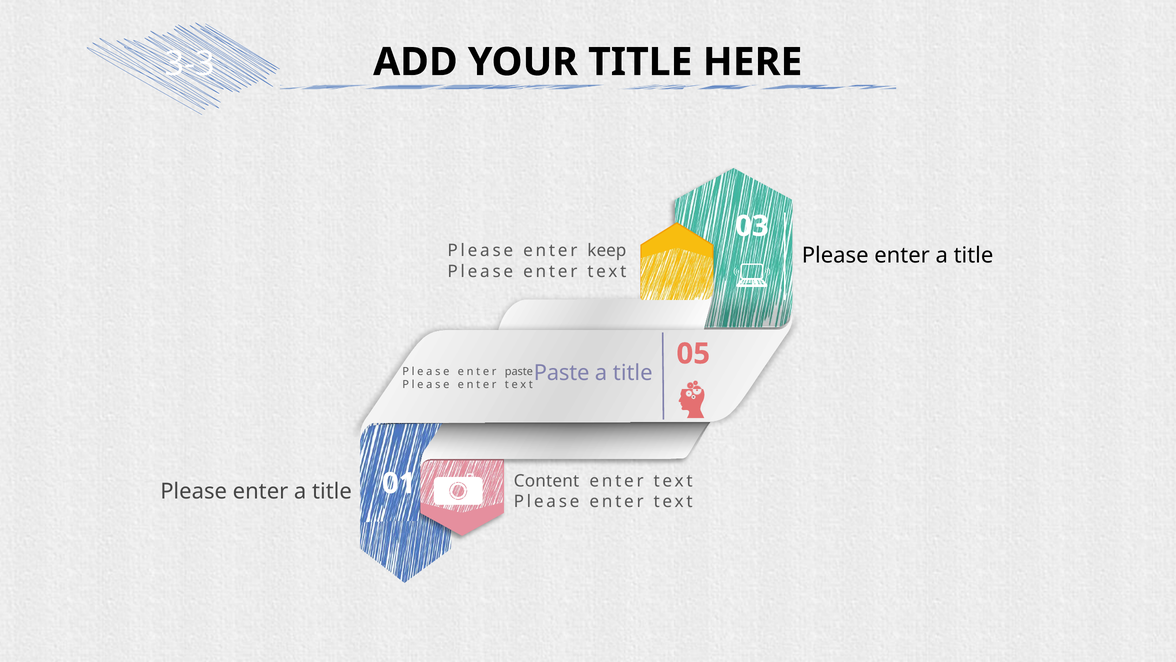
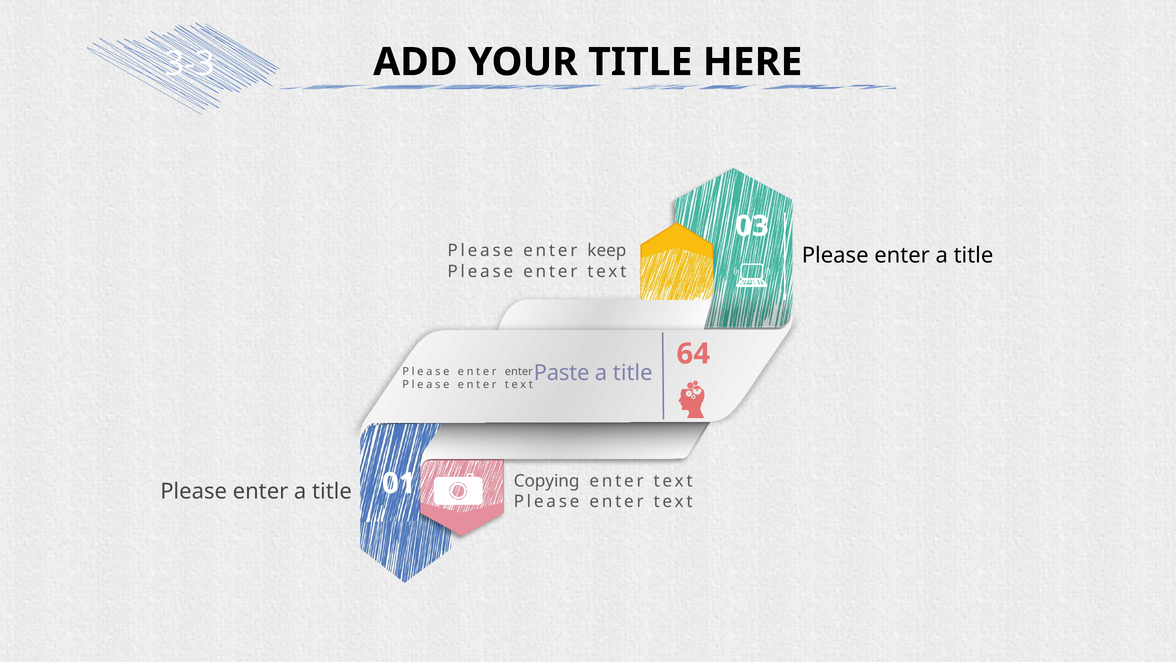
paste: paste -> enter (519, 371)
05: 05 -> 64 (693, 354)
Content: Content -> Copying (547, 481)
